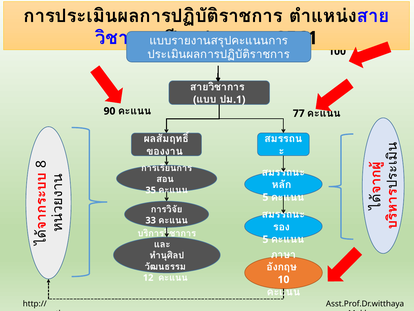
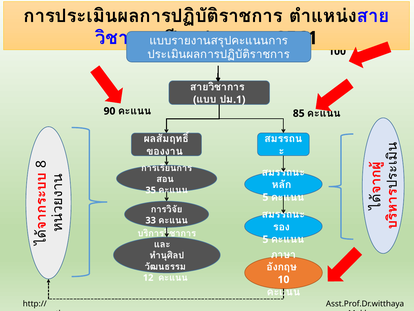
77: 77 -> 85 (299, 113)
